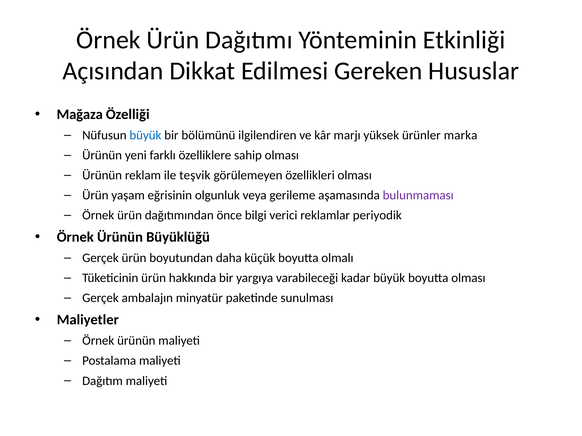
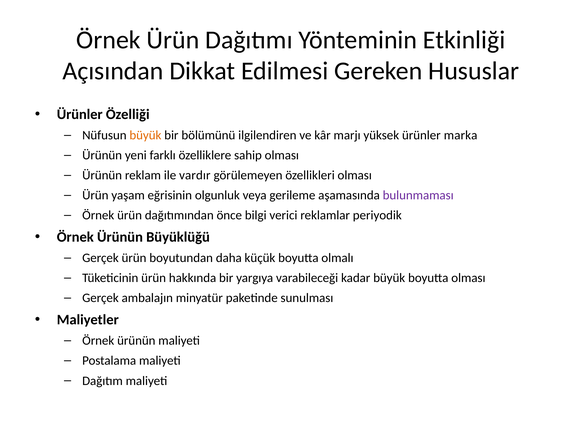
Mağaza: Mağaza -> Ürünler (80, 115)
büyük colour: blue -> orange (145, 135)
teşvik: teşvik -> vardır (195, 176)
